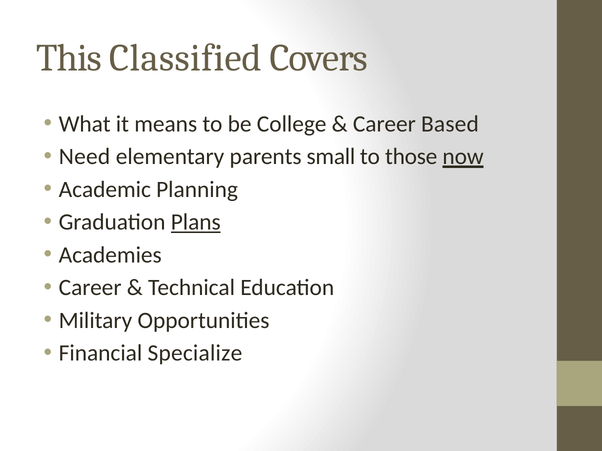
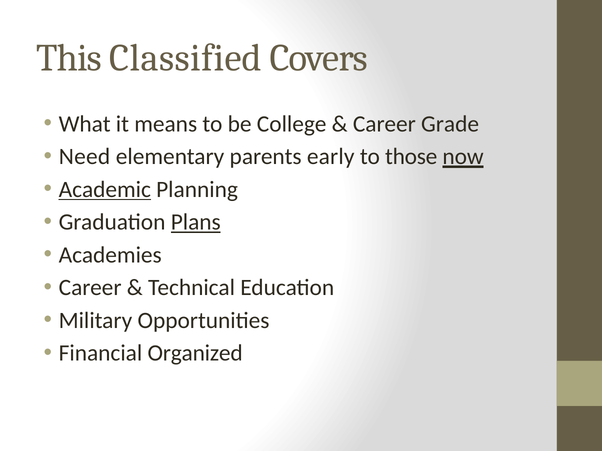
Based: Based -> Grade (450, 124)
small: small -> early (331, 157)
Academic underline: none -> present (105, 190)
Specialize: Specialize -> Organized (195, 354)
